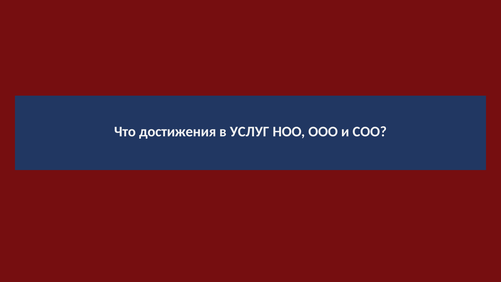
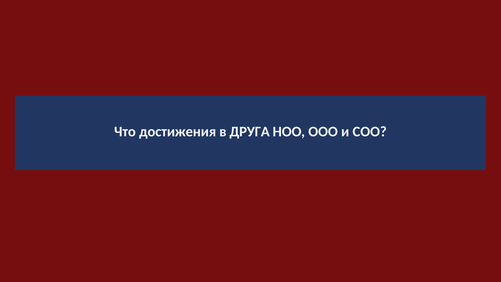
УСЛУГ: УСЛУГ -> ДРУГА (250, 132)
